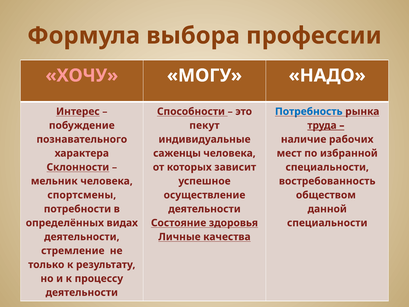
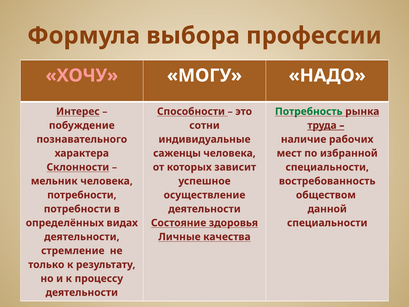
Потребность colour: blue -> green (309, 111)
пекут: пекут -> сотни (204, 125)
спортсмены: спортсмены -> потребности (82, 195)
